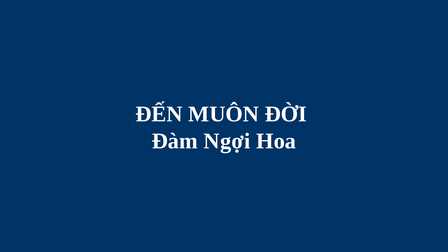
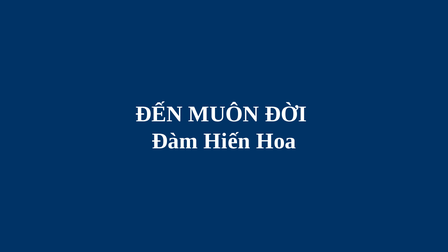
Ngợi: Ngợi -> Hiến (227, 141)
